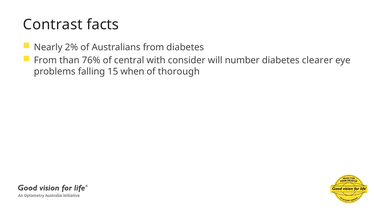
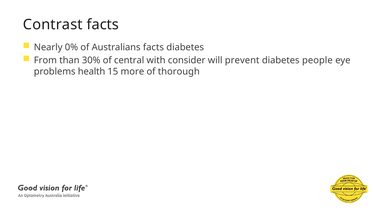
2%: 2% -> 0% (71, 47)
Australians from: from -> facts (153, 47)
76%: 76% -> 30% (91, 60)
number: number -> prevent (242, 60)
clearer: clearer -> people (317, 60)
falling: falling -> health (92, 72)
when: when -> more (132, 72)
